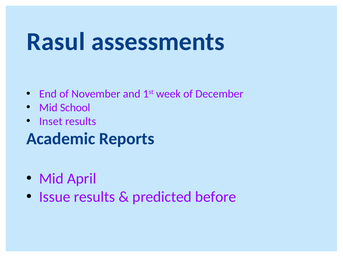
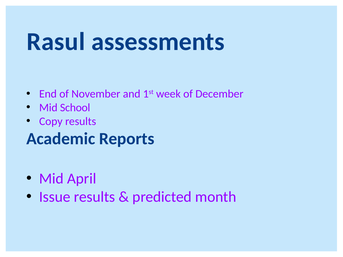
Inset: Inset -> Copy (51, 121)
before: before -> month (216, 197)
